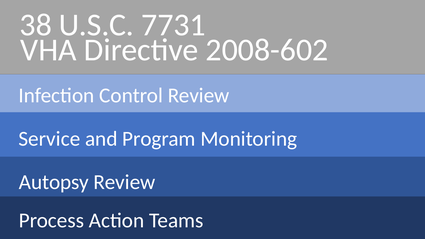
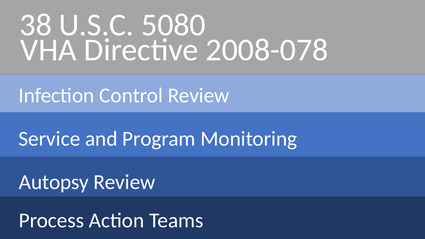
7731: 7731 -> 5080 (173, 25)
2008-602: 2008-602 -> 2008-078 (267, 50)
